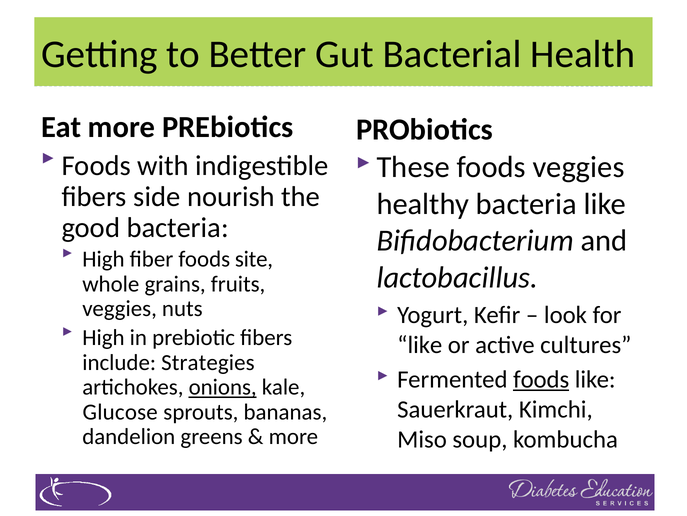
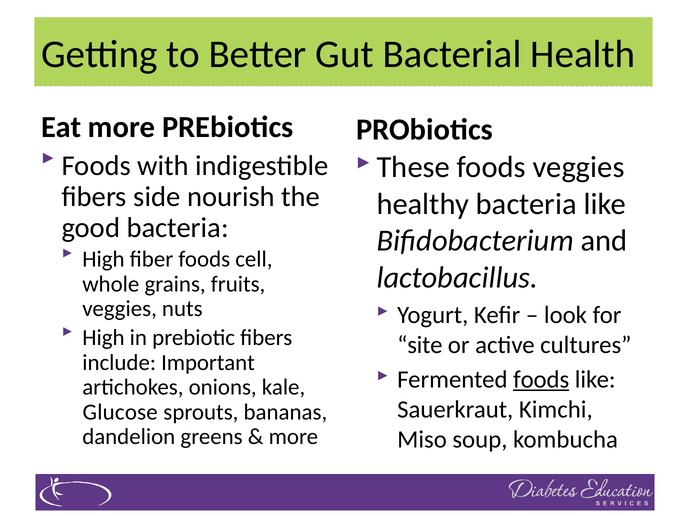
site: site -> cell (254, 259)
like: like -> site (420, 344)
Strategies: Strategies -> Important (208, 362)
onions underline: present -> none (223, 387)
